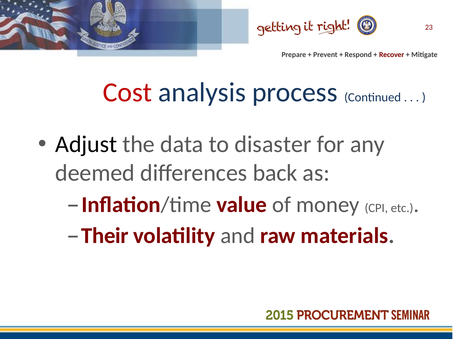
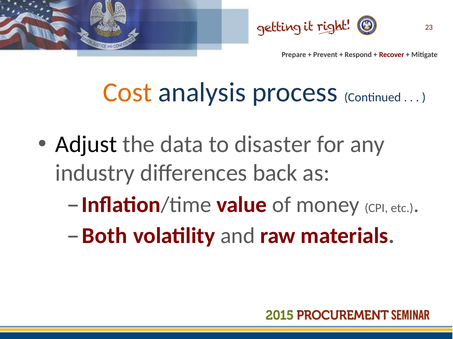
Cost colour: red -> orange (127, 93)
deemed: deemed -> industry (95, 173)
Their: Their -> Both (105, 236)
